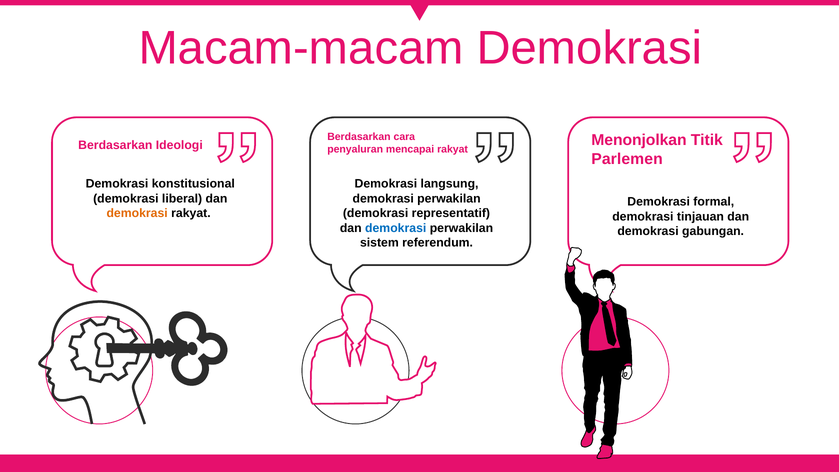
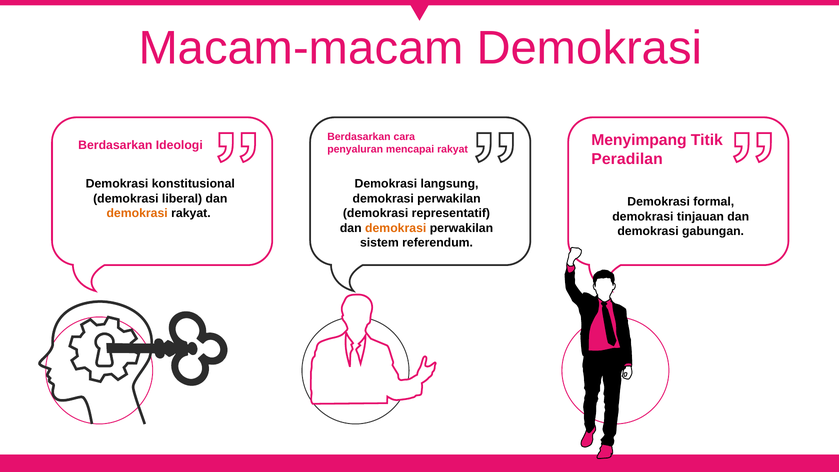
Menonjolkan: Menonjolkan -> Menyimpang (639, 140)
Parlemen: Parlemen -> Peradilan (627, 159)
demokrasi colour: blue -> orange (396, 228)
